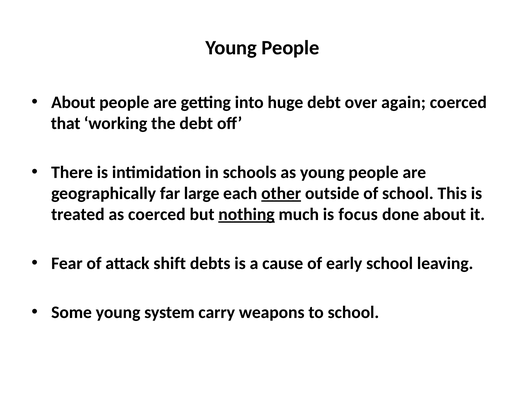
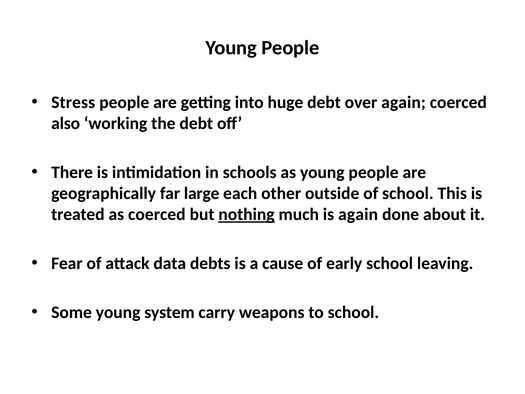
About: About -> Stress (73, 102)
that: that -> also (66, 123)
other underline: present -> none (281, 193)
is focus: focus -> again (358, 214)
shift: shift -> data (170, 263)
